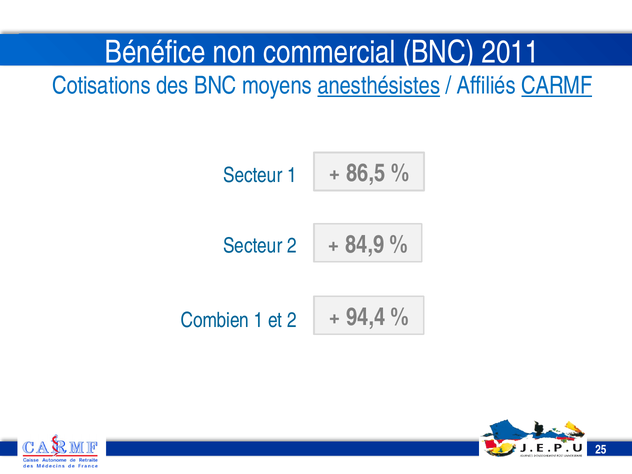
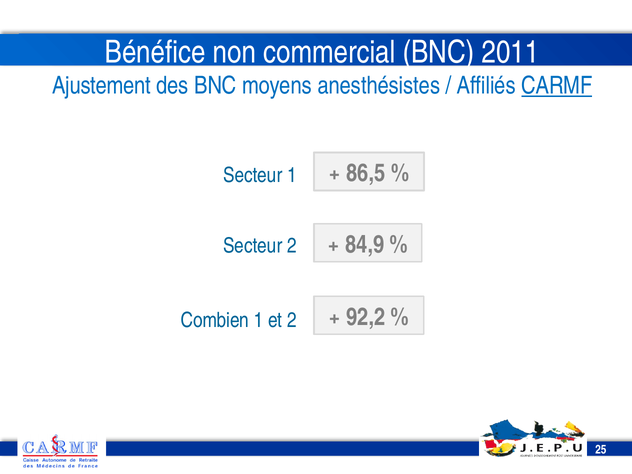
Cotisations: Cotisations -> Ajustement (101, 85)
anesthésistes underline: present -> none (379, 85)
94,4: 94,4 -> 92,2 (366, 317)
